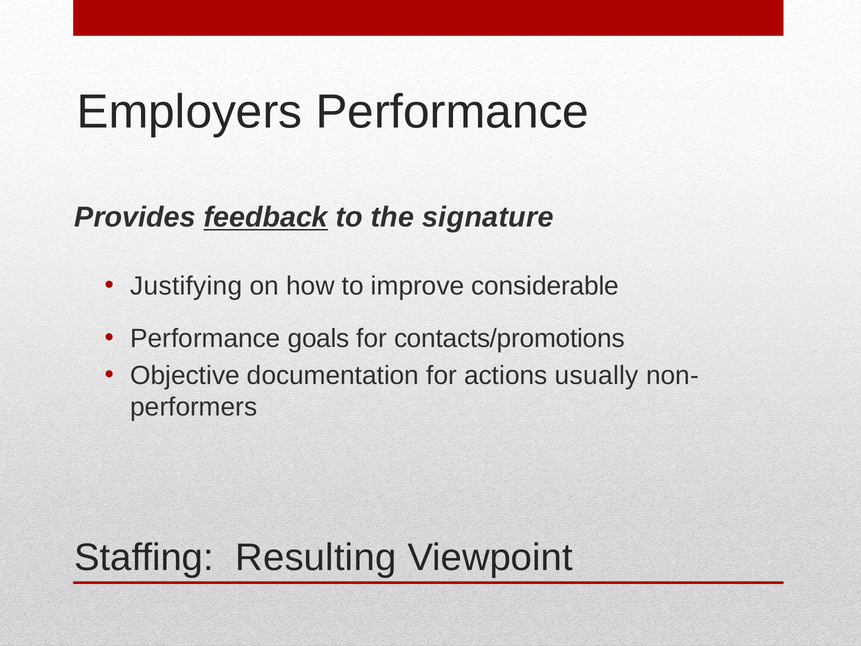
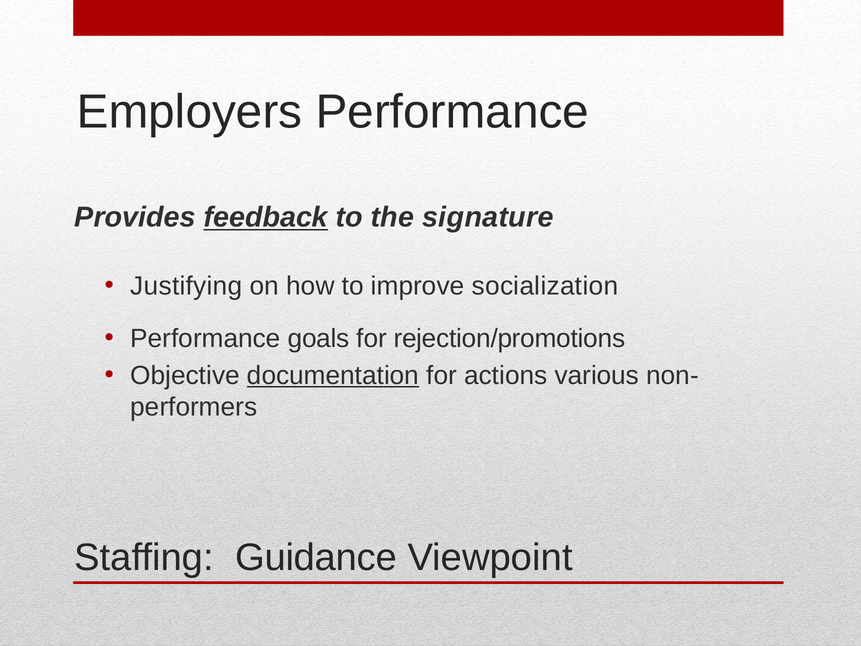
considerable: considerable -> socialization (545, 286)
contacts/promotions: contacts/promotions -> rejection/promotions (509, 338)
documentation underline: none -> present (333, 375)
usually: usually -> various (597, 375)
Resulting: Resulting -> Guidance (316, 558)
